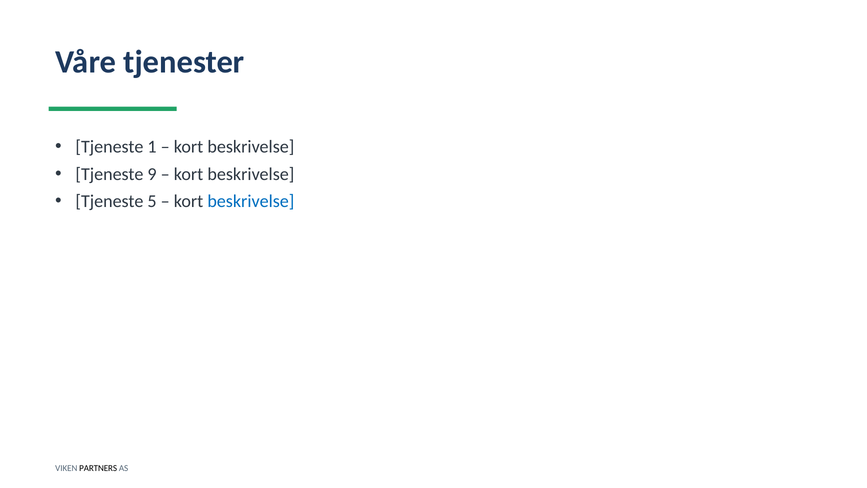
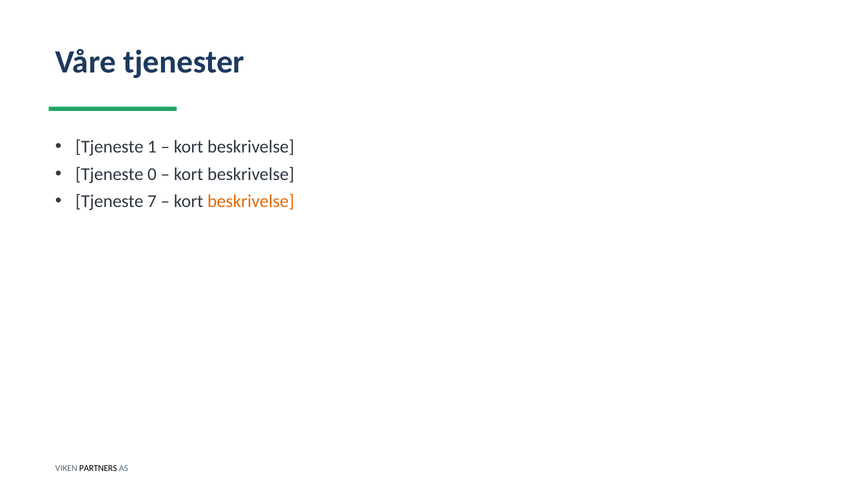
9: 9 -> 0 (152, 174)
5: 5 -> 7 (152, 201)
beskrivelse colour: blue -> orange (251, 201)
